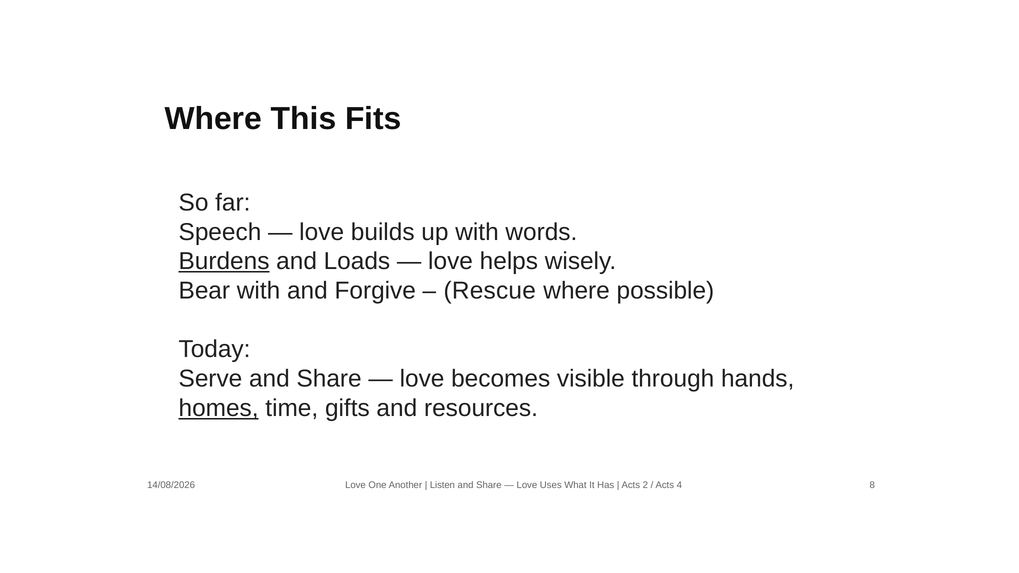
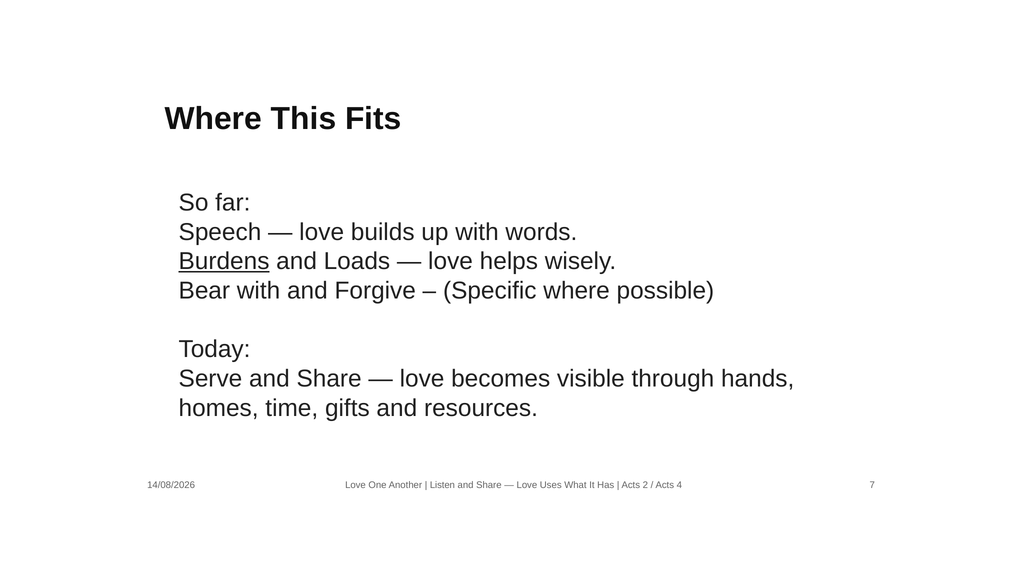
Rescue: Rescue -> Specific (490, 291)
homes underline: present -> none (219, 408)
8: 8 -> 7 (872, 485)
